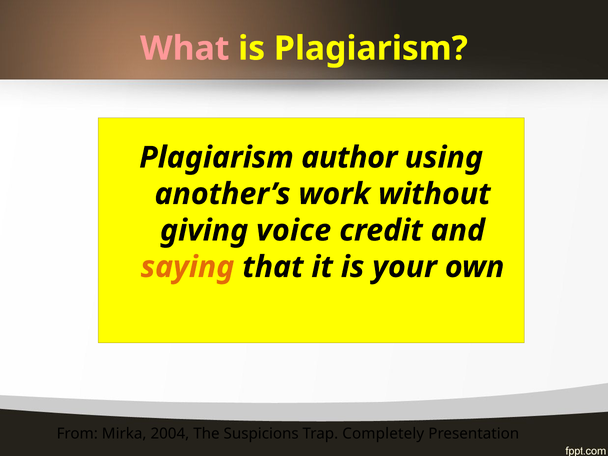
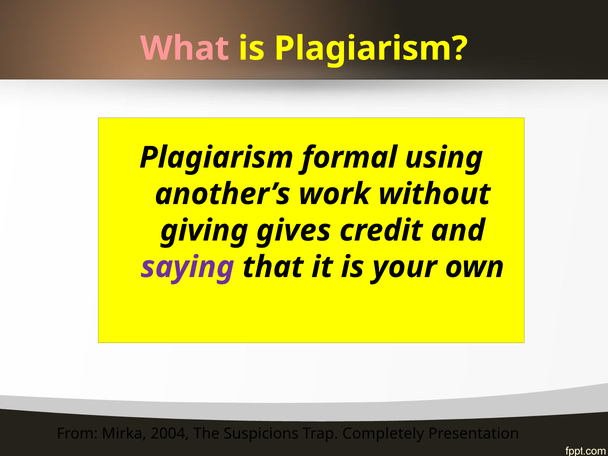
author: author -> formal (349, 158)
voice: voice -> gives (294, 231)
saying colour: orange -> purple (188, 267)
